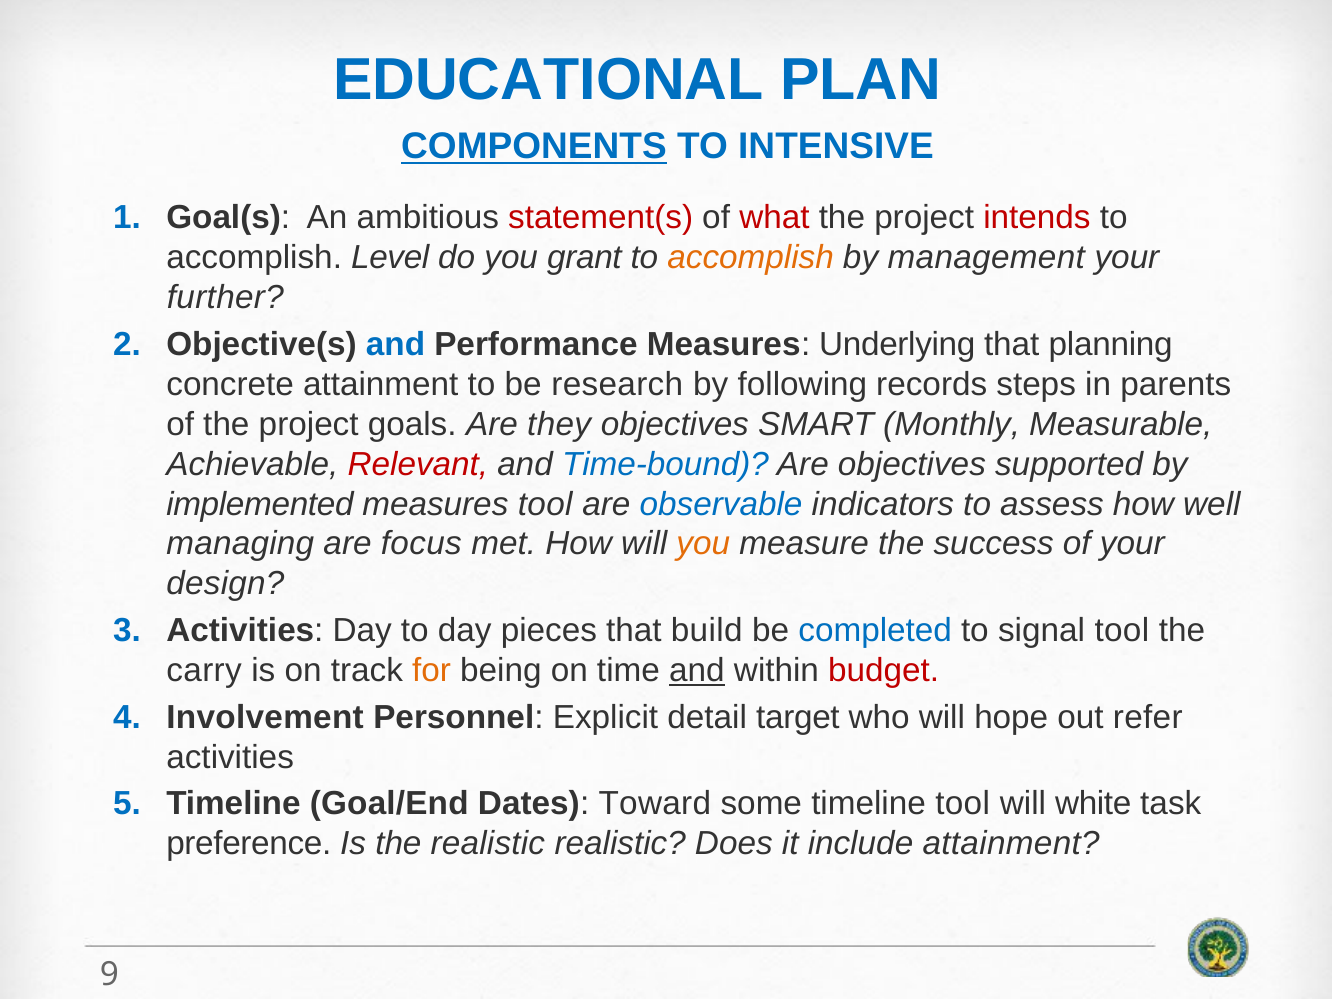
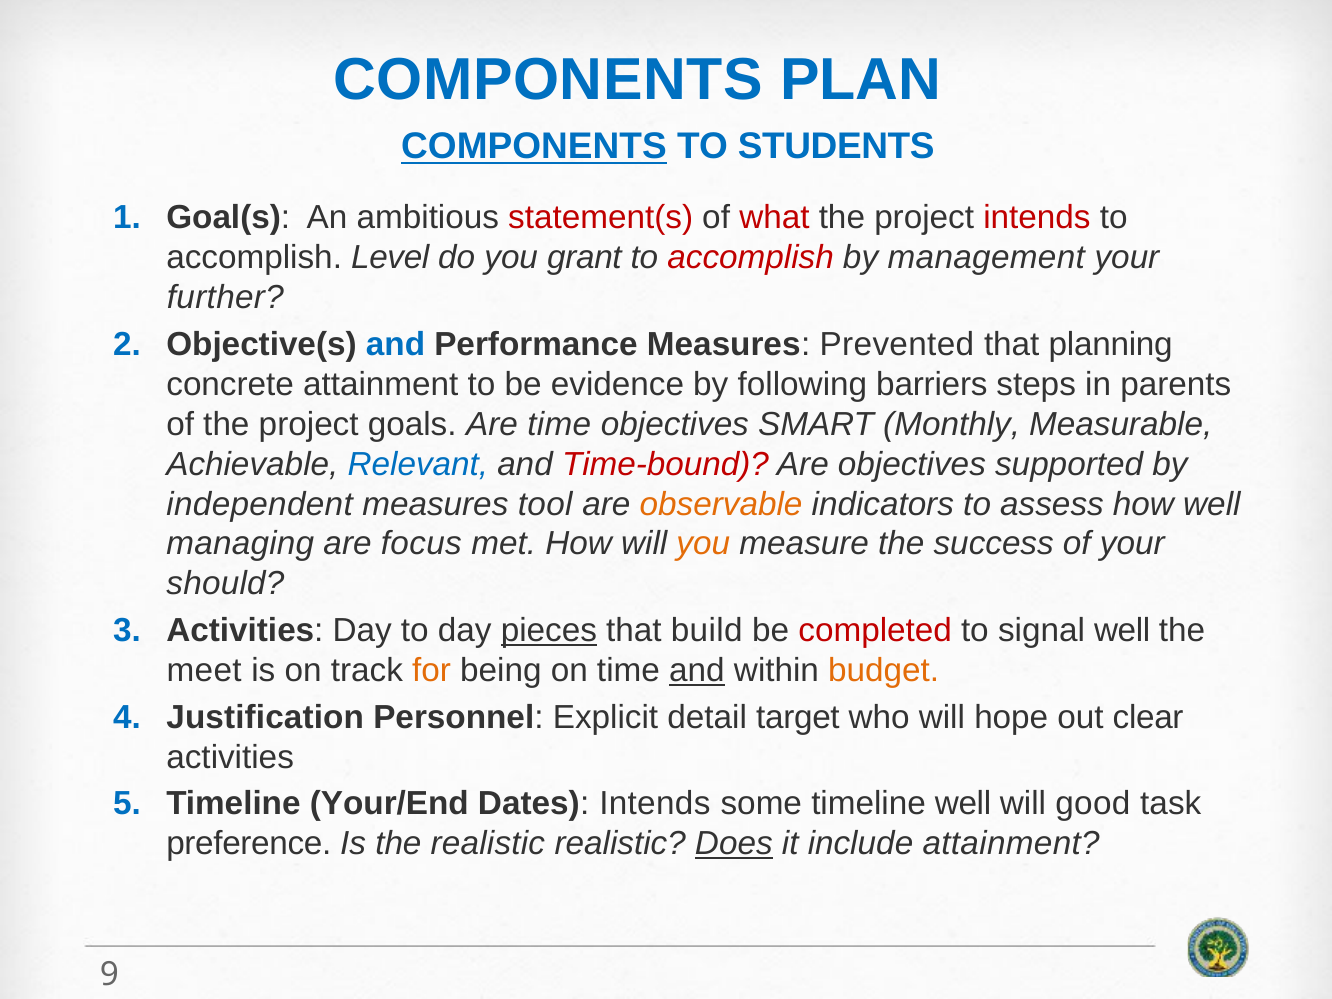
EDUCATIONAL: EDUCATIONAL -> COMPONENTS (548, 80)
INTENSIVE: INTENSIVE -> STUDENTS (836, 147)
accomplish colour: orange -> red (751, 258)
Underlying: Underlying -> Prevented (897, 344)
research: research -> evidence (617, 384)
records: records -> barriers (932, 384)
Are they: they -> time (559, 424)
Relevant colour: red -> blue (418, 464)
Time-bound colour: blue -> red (665, 464)
implemented: implemented -> independent (260, 504)
observable colour: blue -> orange (721, 504)
design: design -> should (225, 584)
pieces underline: none -> present (549, 631)
completed colour: blue -> red (875, 631)
signal tool: tool -> well (1122, 631)
carry: carry -> meet (204, 671)
budget colour: red -> orange (884, 671)
Involvement: Involvement -> Justification (265, 717)
refer: refer -> clear (1148, 717)
Goal/End: Goal/End -> Your/End (389, 804)
Dates Toward: Toward -> Intends (655, 804)
timeline tool: tool -> well (963, 804)
white: white -> good (1093, 804)
Does underline: none -> present (734, 844)
